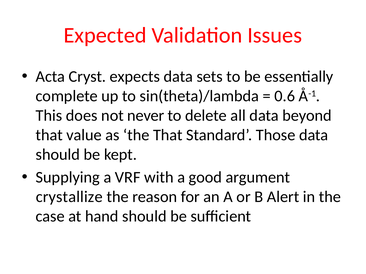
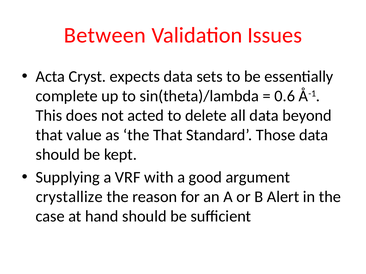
Expected: Expected -> Between (105, 35)
never: never -> acted (146, 116)
